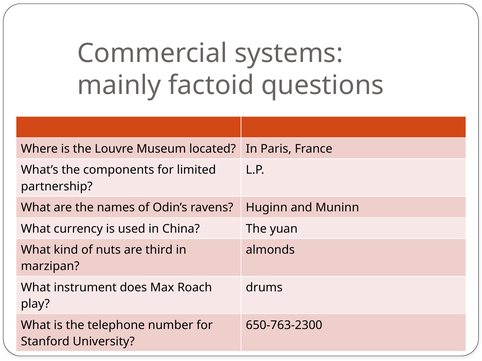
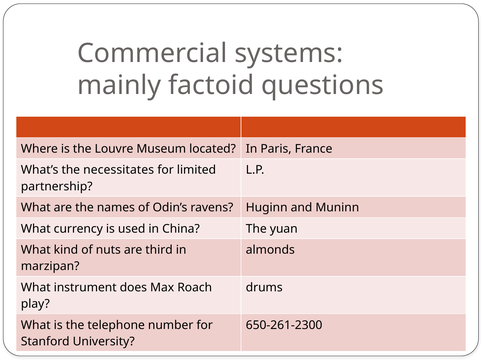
components: components -> necessitates (119, 170)
650-763-2300: 650-763-2300 -> 650-261-2300 (284, 326)
